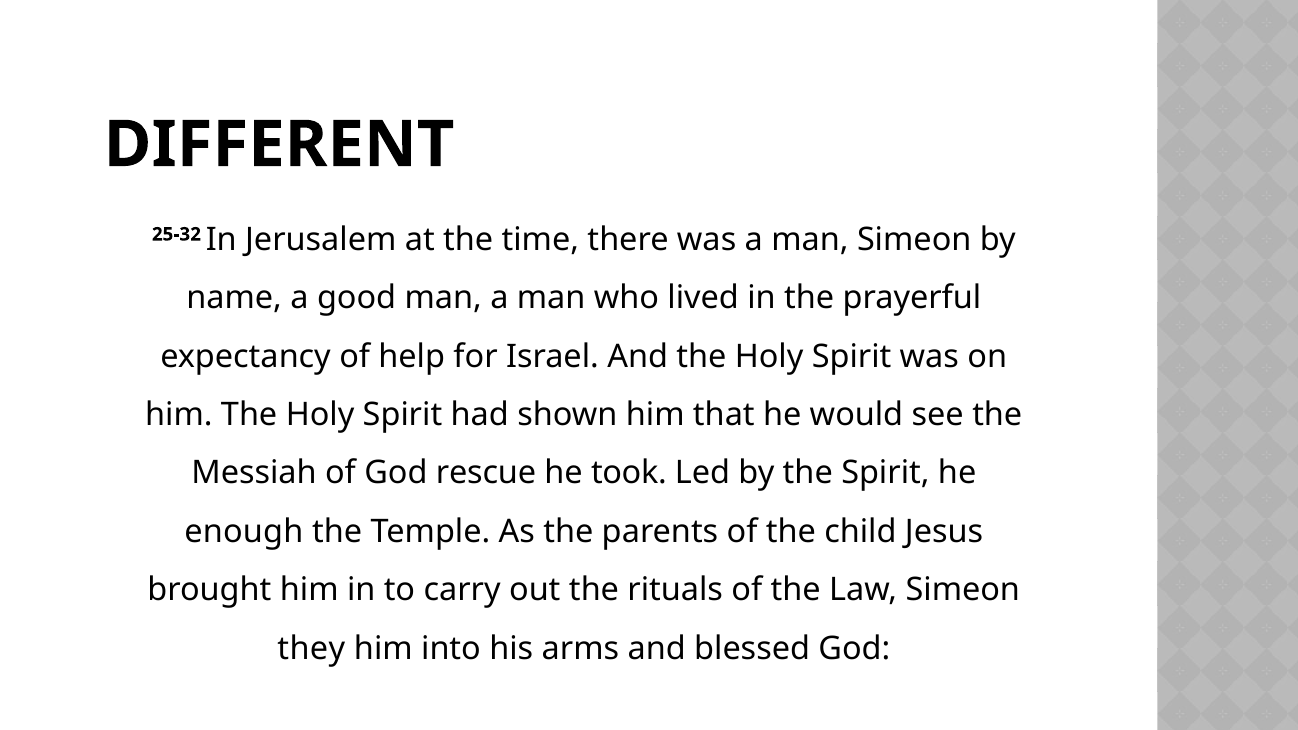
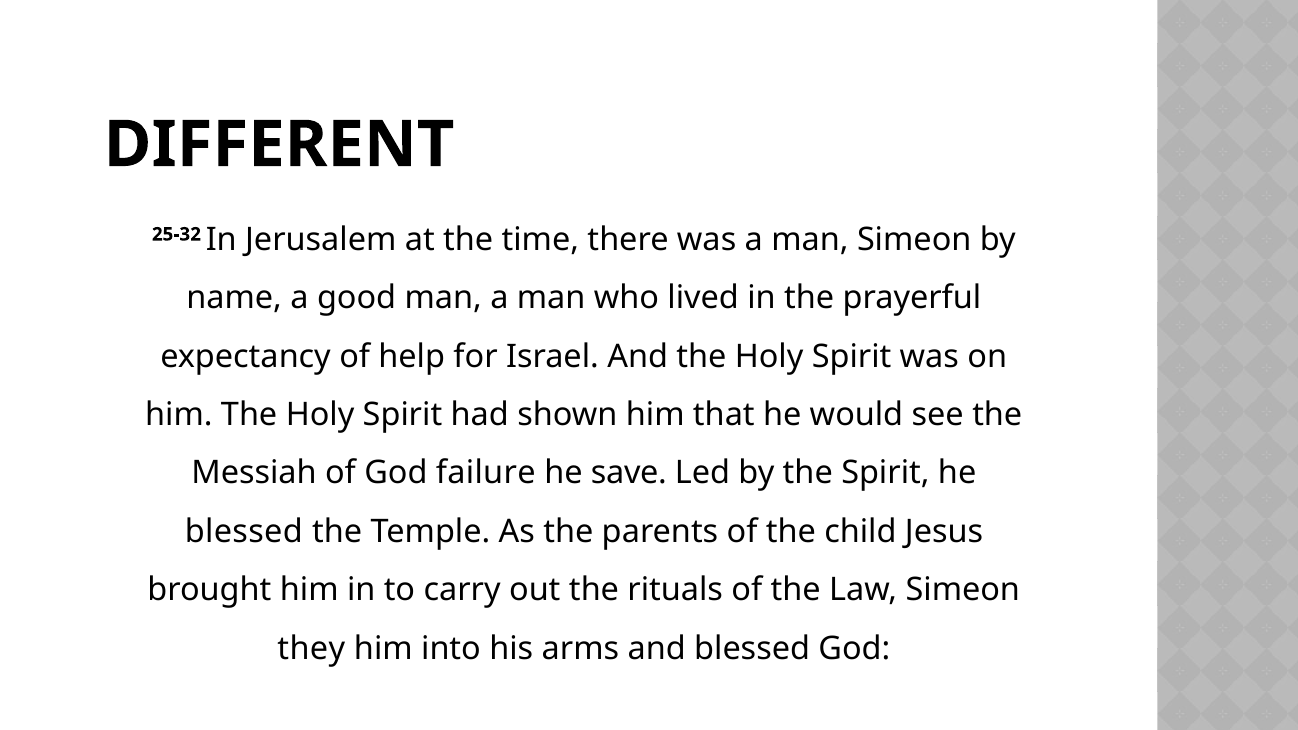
rescue: rescue -> failure (486, 473)
took: took -> save (629, 473)
enough: enough -> blessed (244, 532)
